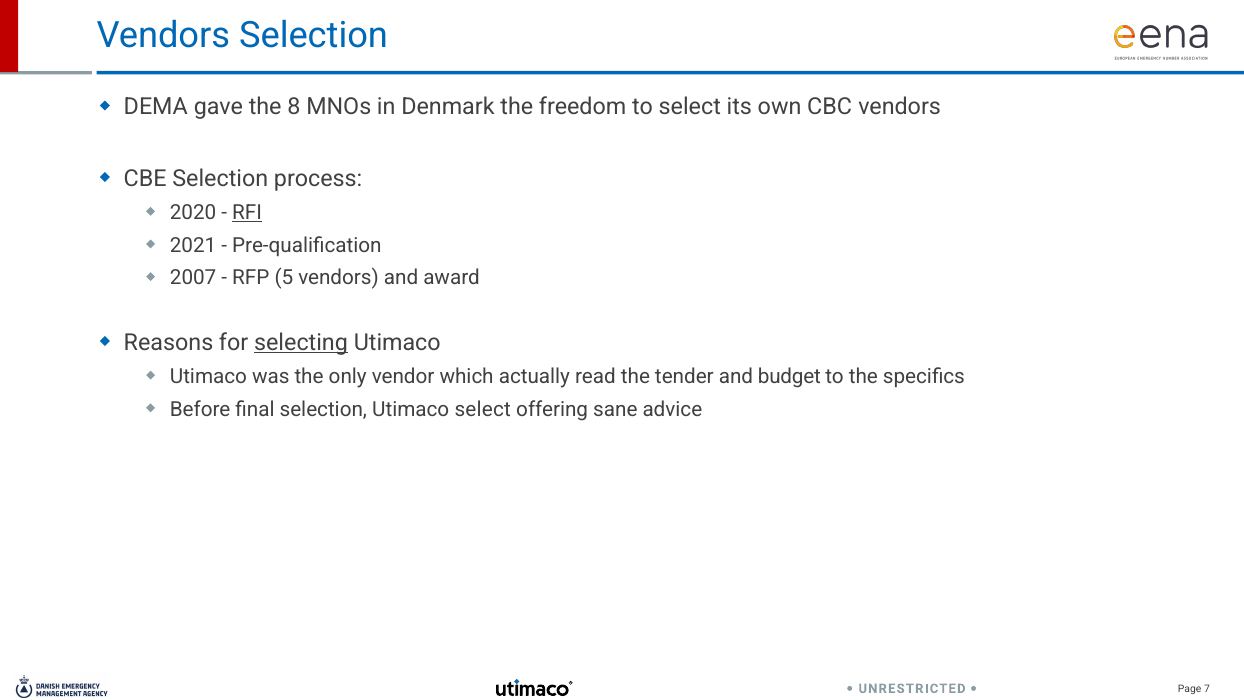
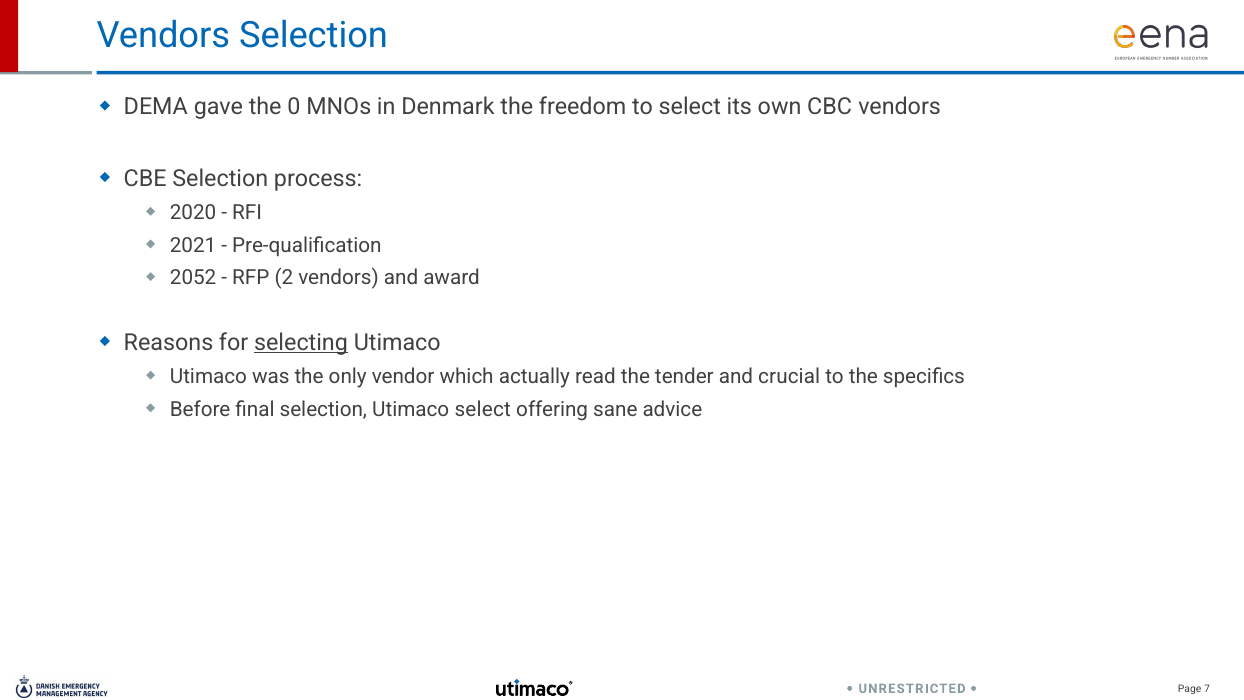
8: 8 -> 0 (294, 107)
RFI underline: present -> none (247, 213)
2007: 2007 -> 2052 (193, 278)
5: 5 -> 2 (284, 278)
budget: budget -> crucial (789, 376)
